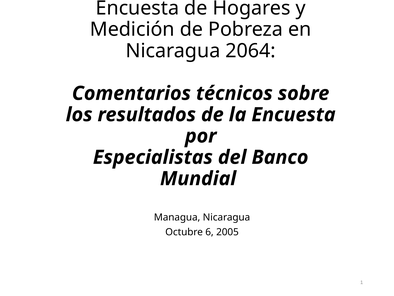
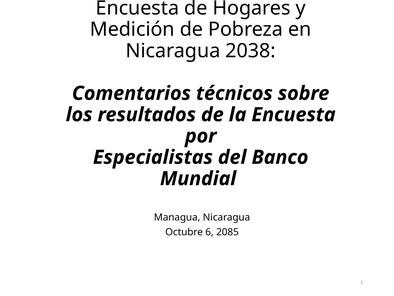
2064: 2064 -> 2038 (251, 51)
2005: 2005 -> 2085 (227, 232)
